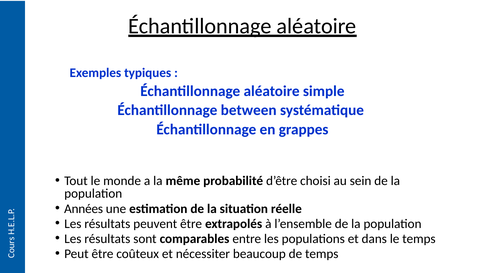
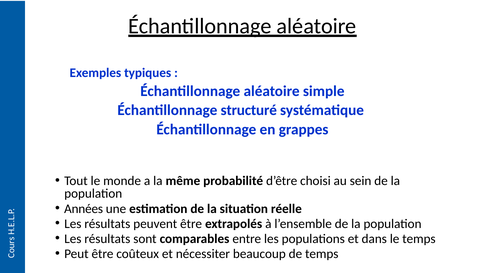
between: between -> structuré (249, 110)
